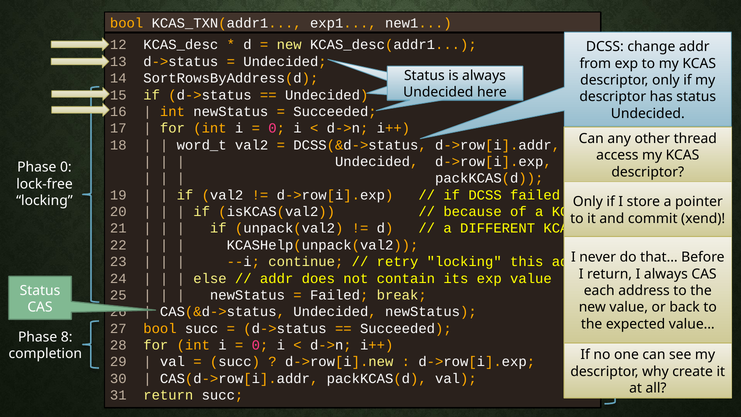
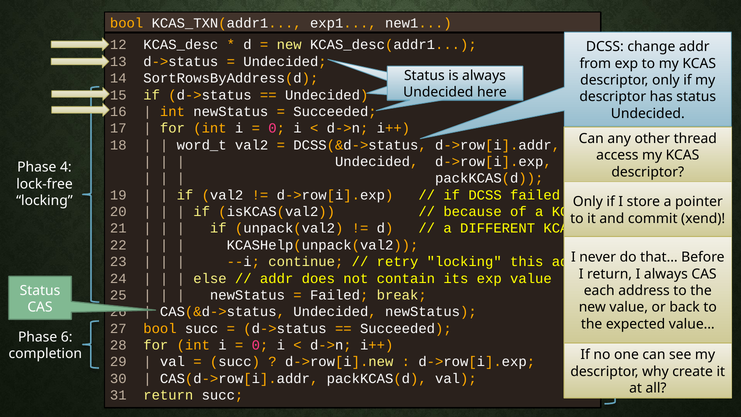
Phase 0: 0 -> 4 (66, 167)
8: 8 -> 6 (67, 337)
